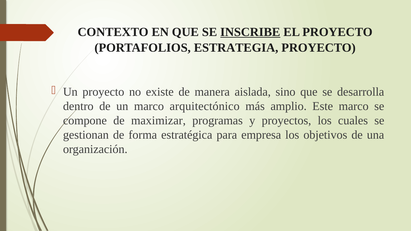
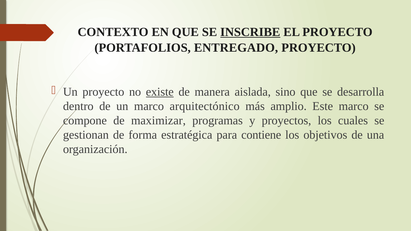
ESTRATEGIA: ESTRATEGIA -> ENTREGADO (236, 48)
existe underline: none -> present (160, 92)
empresa: empresa -> contiene (261, 135)
